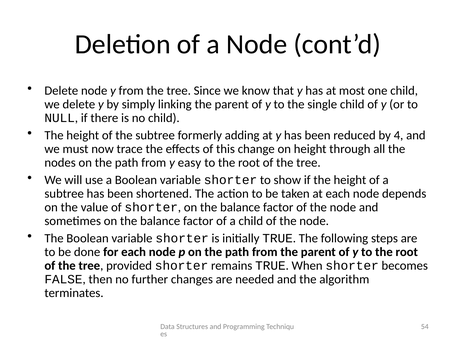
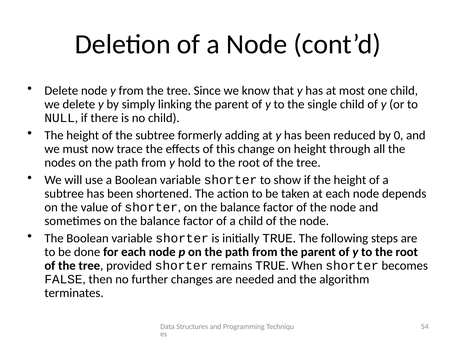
4: 4 -> 0 (399, 135)
easy: easy -> hold (190, 163)
